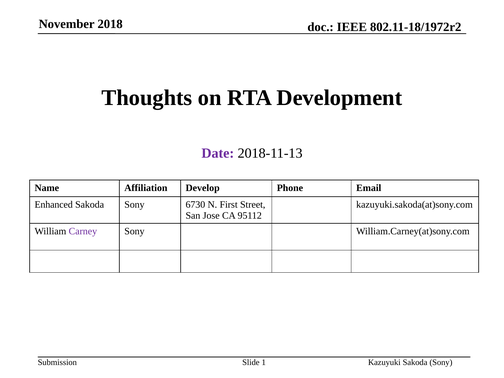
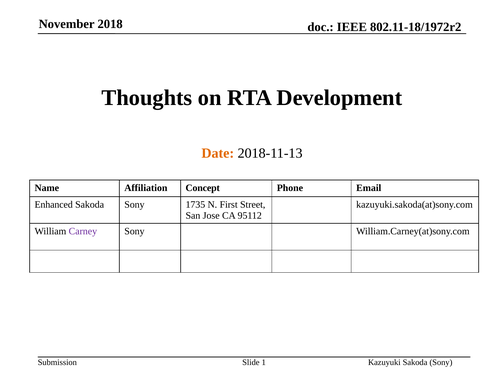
Date colour: purple -> orange (218, 153)
Develop: Develop -> Concept (203, 188)
6730: 6730 -> 1735 (195, 205)
